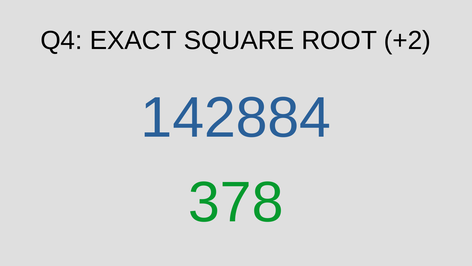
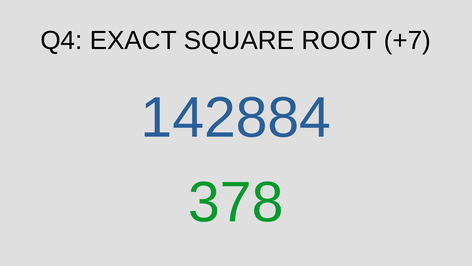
+2: +2 -> +7 (407, 41)
